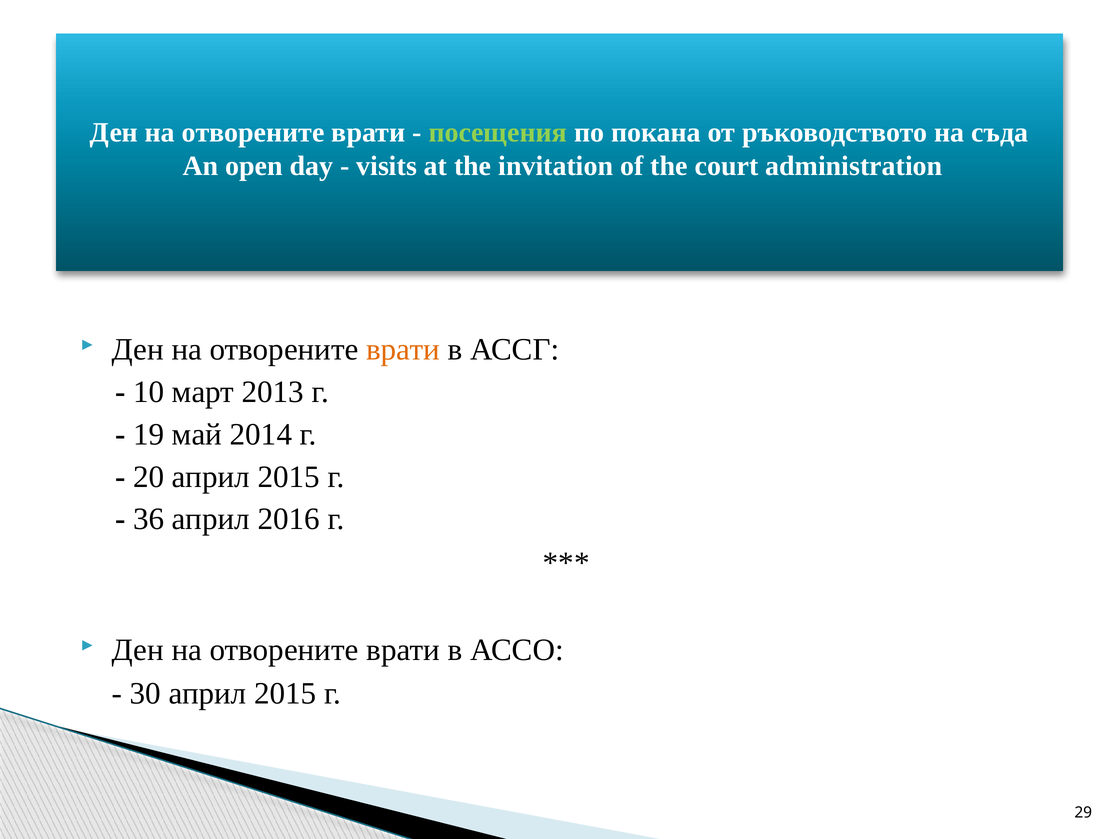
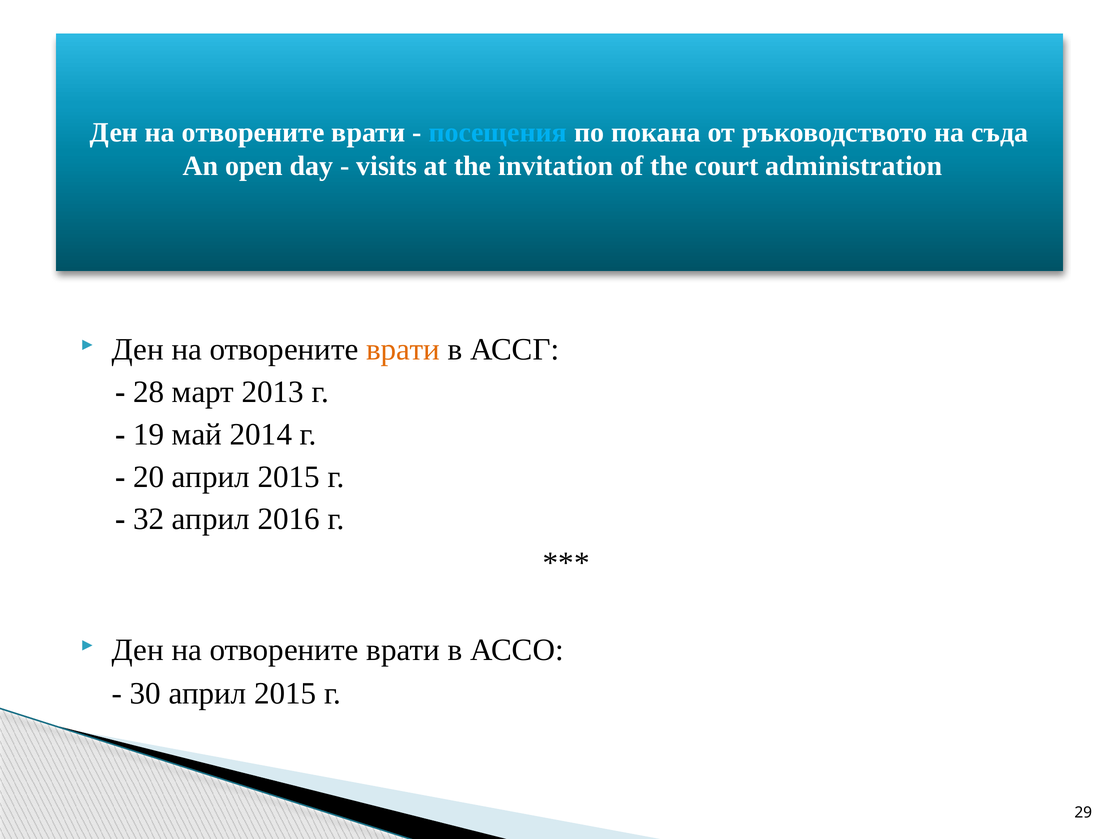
посещения colour: light green -> light blue (498, 132)
10: 10 -> 28 (149, 392)
36: 36 -> 32 (149, 519)
